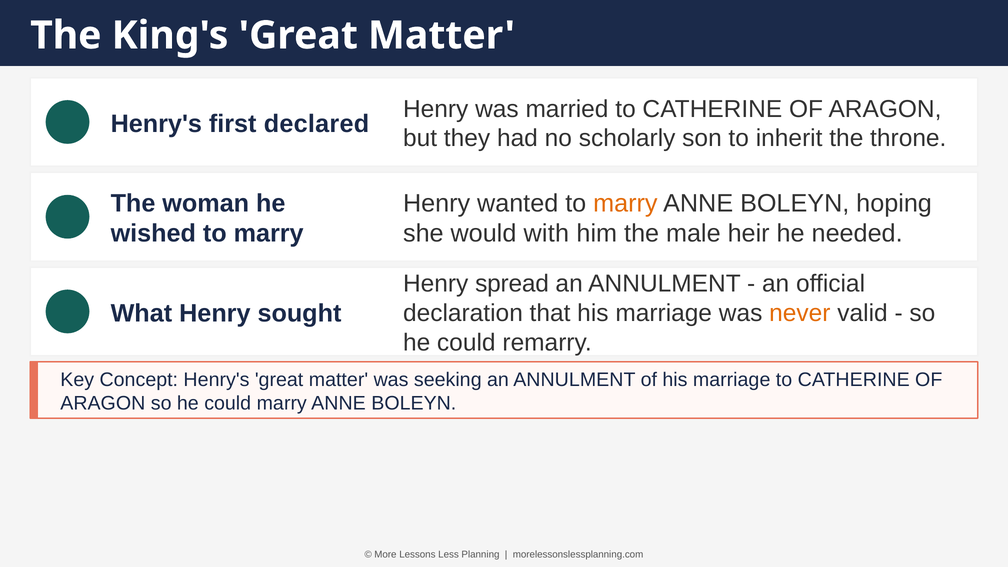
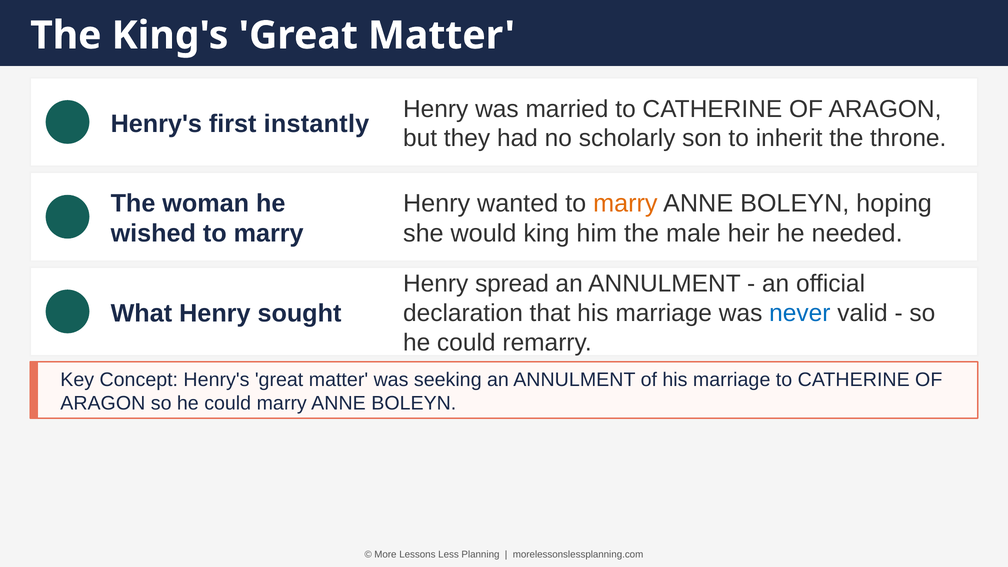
declared: declared -> instantly (316, 124)
with: with -> king (546, 234)
never colour: orange -> blue (800, 313)
